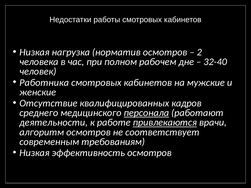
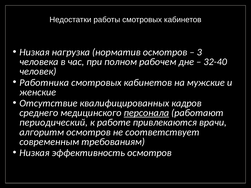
2: 2 -> 3 (199, 52)
деятельности: деятельности -> периодический (54, 123)
привлекаются underline: present -> none (165, 123)
